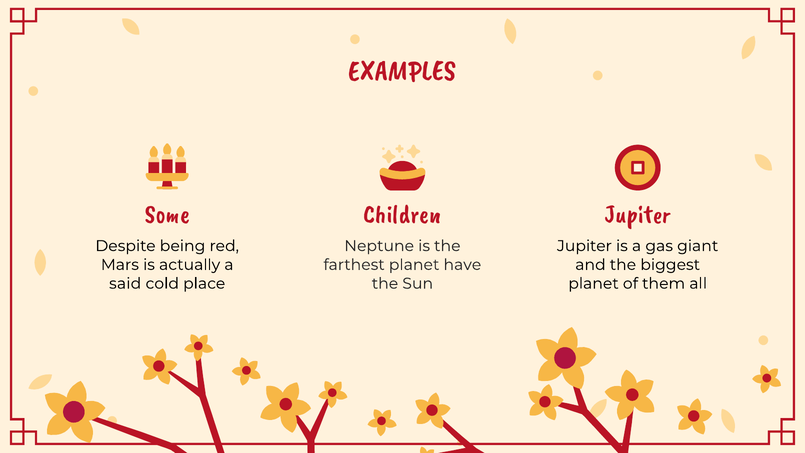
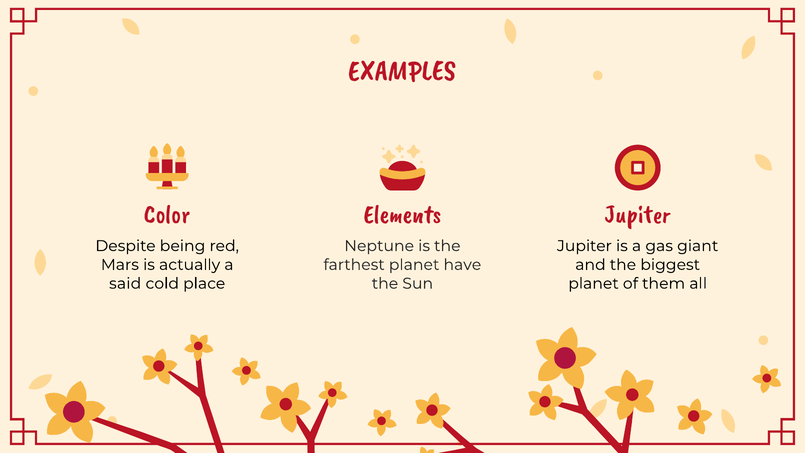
Some: Some -> Color (167, 214)
Children: Children -> Elements (403, 214)
